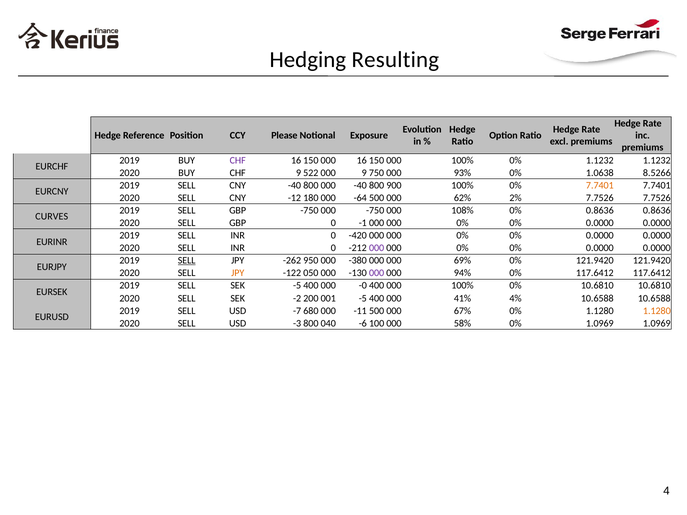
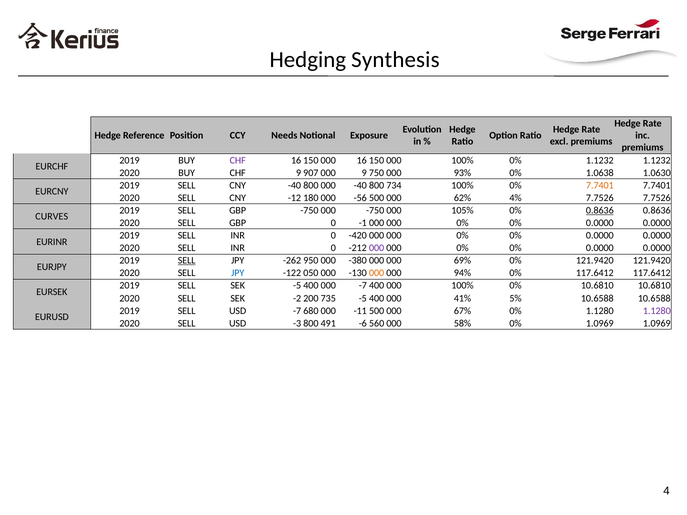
Resulting: Resulting -> Synthesis (395, 60)
Please: Please -> Needs (284, 136)
522: 522 -> 907 (311, 173)
8.5266: 8.5266 -> 1.0630 (657, 173)
900: 900 -> 734 (394, 185)
-64: -64 -> -56 (360, 198)
2%: 2% -> 4% (516, 198)
108%: 108% -> 105% (462, 211)
0.8636 underline: none -> present (600, 211)
JPY colour: orange -> blue (238, 273)
000 colour: purple -> orange (377, 273)
000 -0: -0 -> -7 (363, 286)
001: 001 -> 735 (328, 298)
4%: 4% -> 5% (516, 298)
1.1280 colour: orange -> purple (657, 311)
040: 040 -> 491 (328, 323)
100: 100 -> 560 (377, 323)
